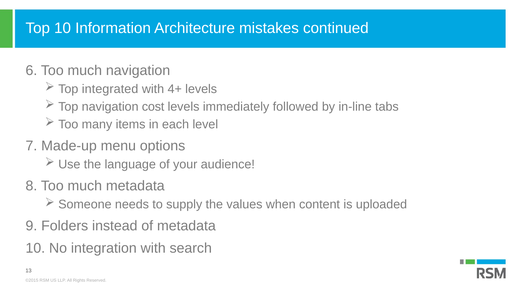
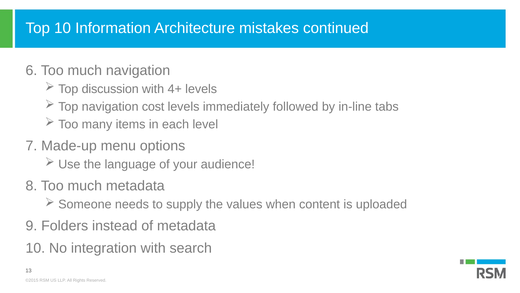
integrated: integrated -> discussion (110, 89)
